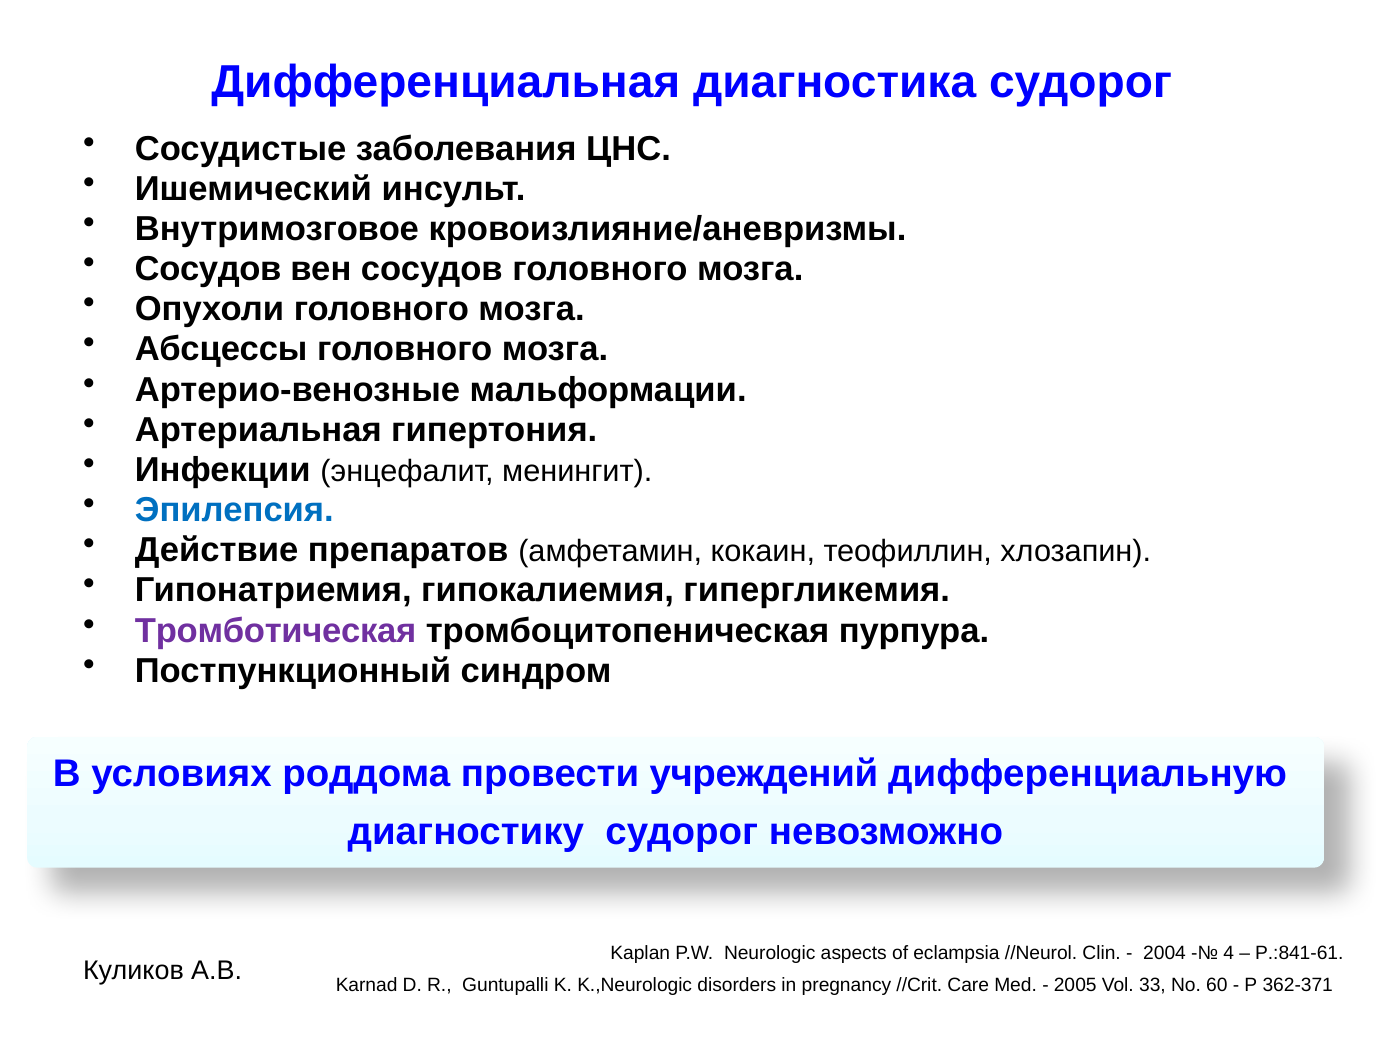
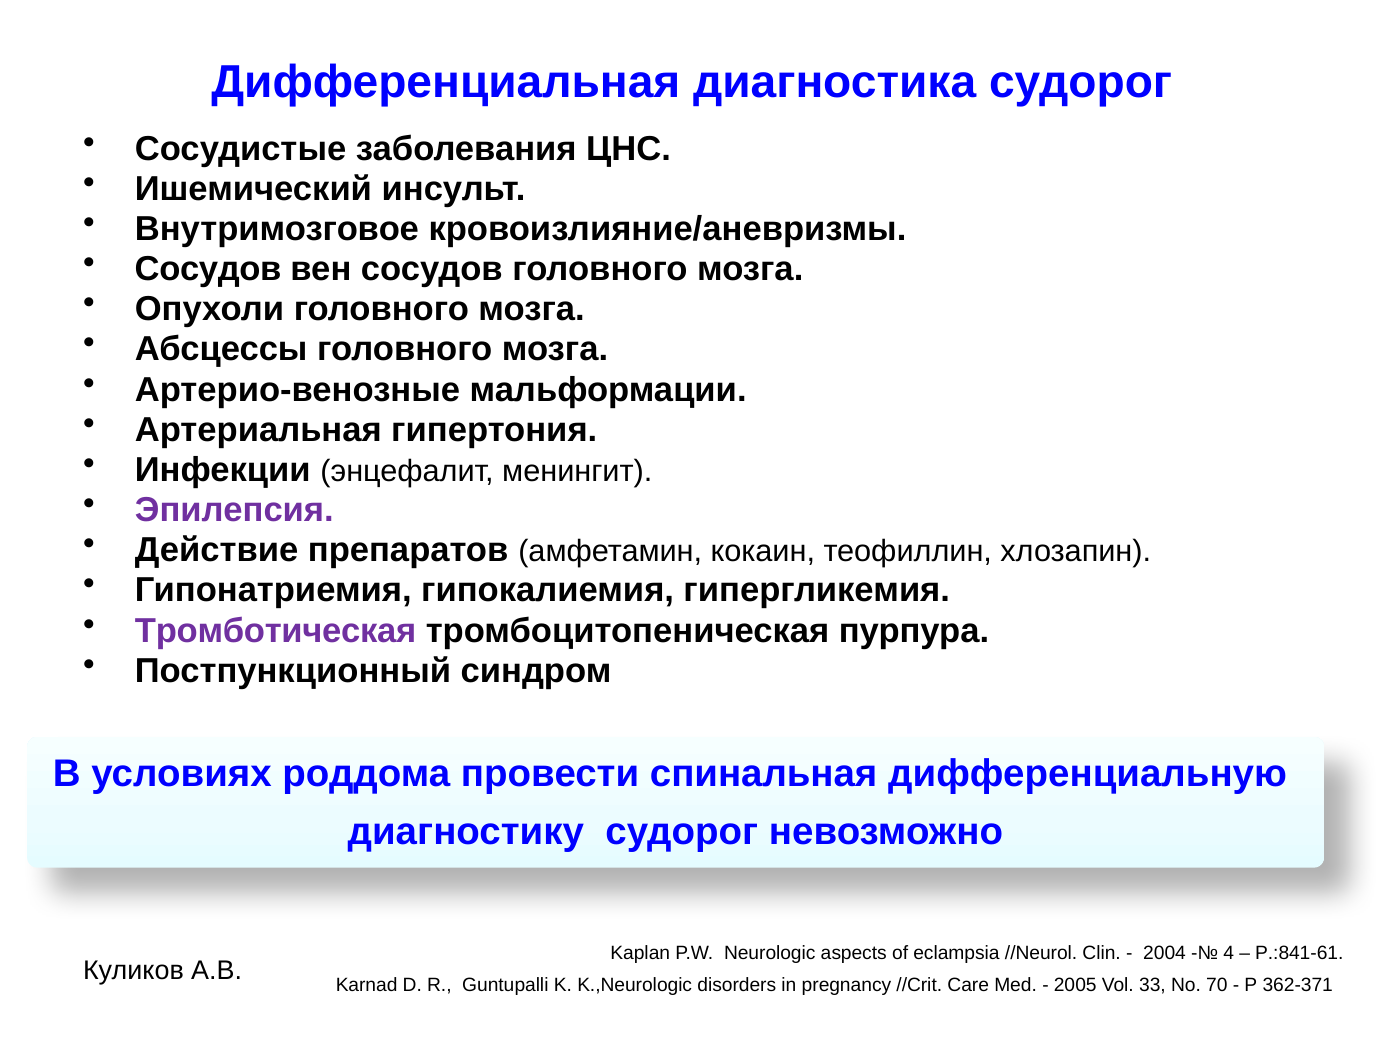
Эпилепсия colour: blue -> purple (234, 510)
учреждений: учреждений -> спинальная (764, 774)
60: 60 -> 70 (1217, 986)
